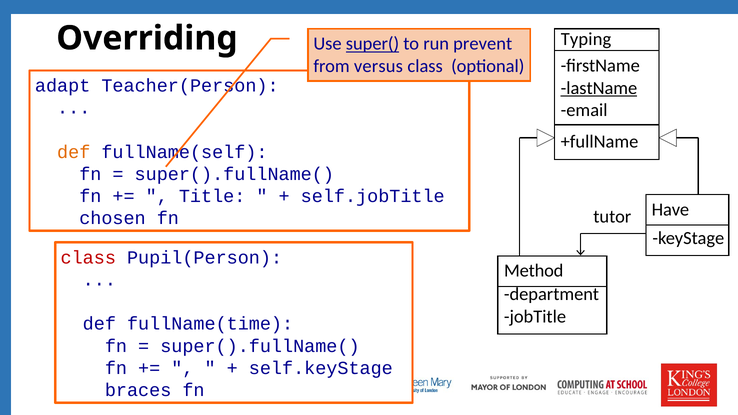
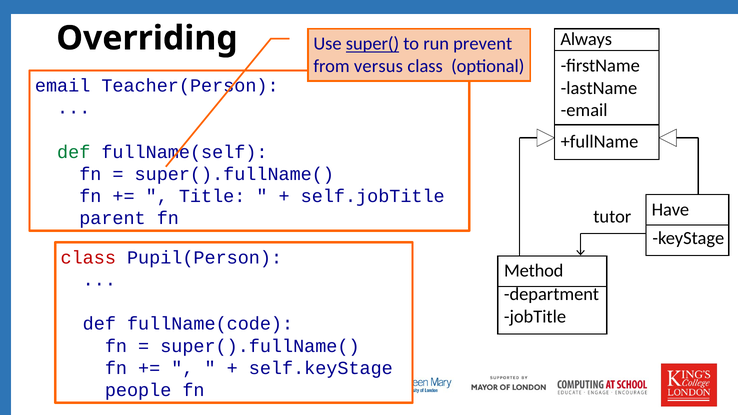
Typing: Typing -> Always (586, 39)
adapt: adapt -> email (63, 86)
lastName underline: present -> none (599, 88)
def colour: orange -> green (74, 152)
chosen: chosen -> parent (112, 218)
fullName(time: fullName(time -> fullName(code (210, 324)
braces: braces -> people (138, 390)
